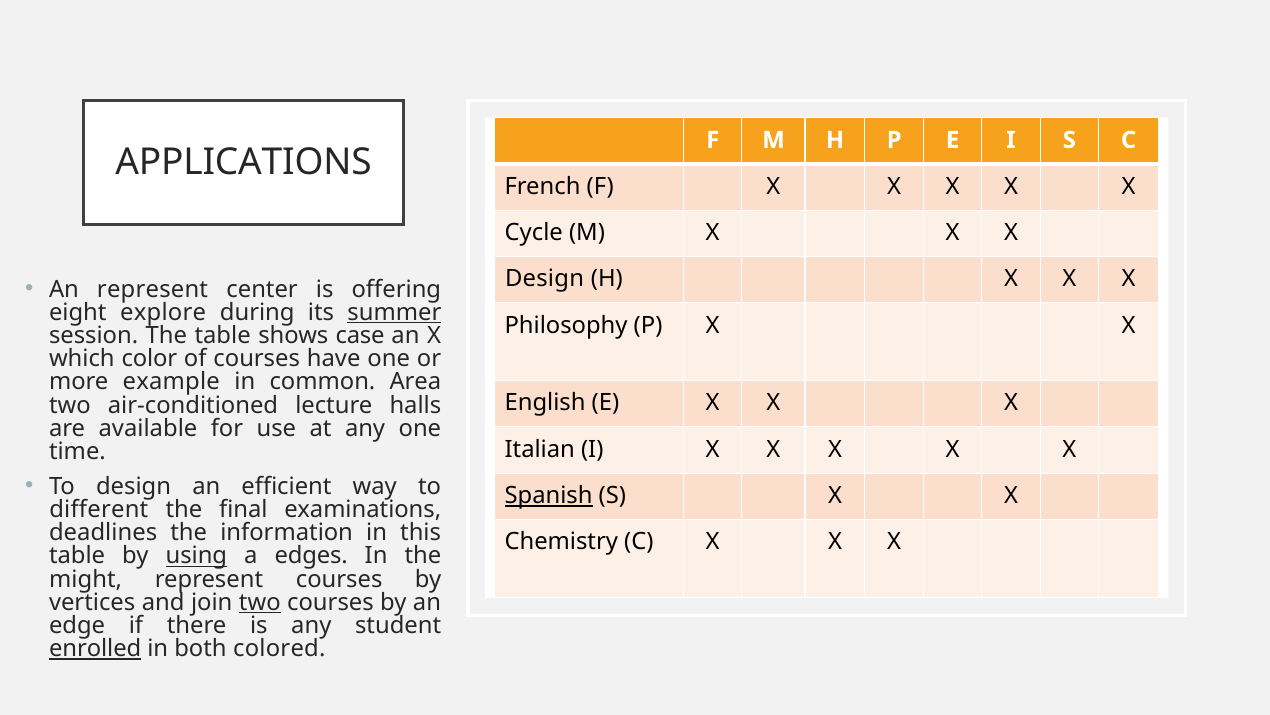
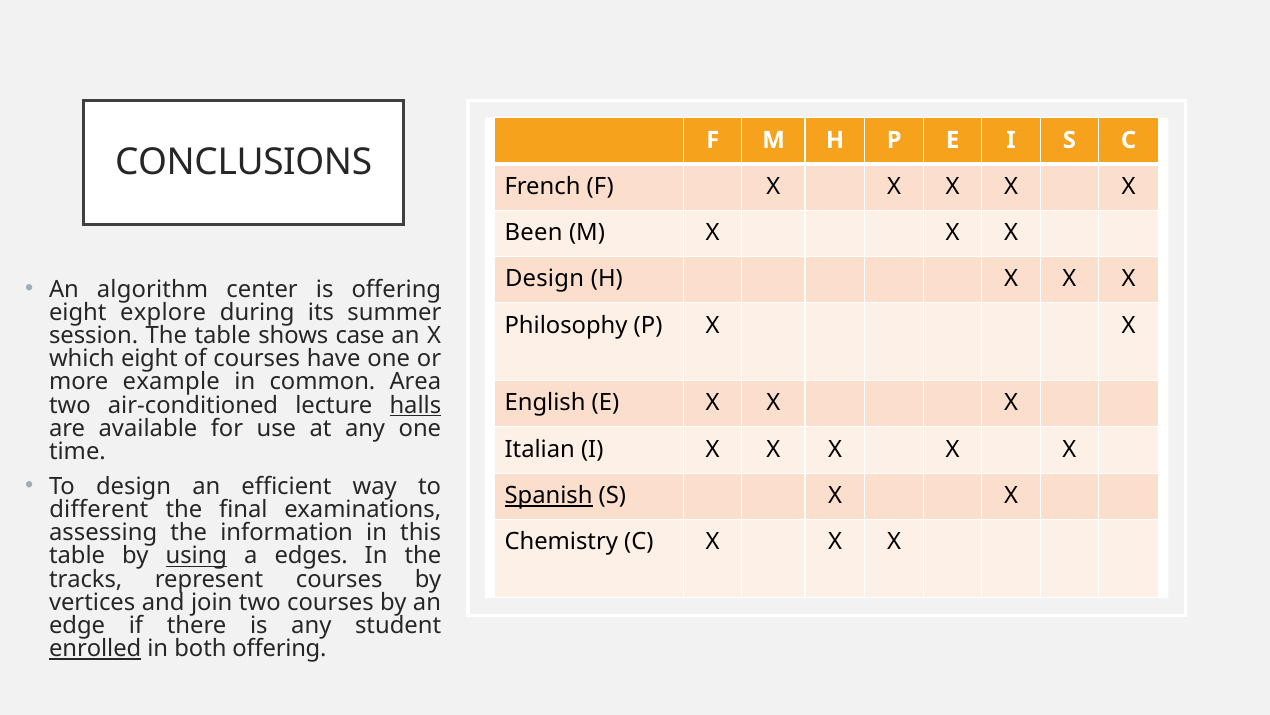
APPLICATIONS: APPLICATIONS -> CONCLUSIONS (244, 162)
Cycle: Cycle -> Been (534, 232)
An represent: represent -> algorithm (153, 289)
summer underline: present -> none (394, 312)
which color: color -> eight (149, 359)
halls underline: none -> present (415, 405)
deadlines: deadlines -> assessing (103, 532)
might: might -> tracks (86, 579)
two underline: present -> none (260, 602)
both colored: colored -> offering (280, 648)
